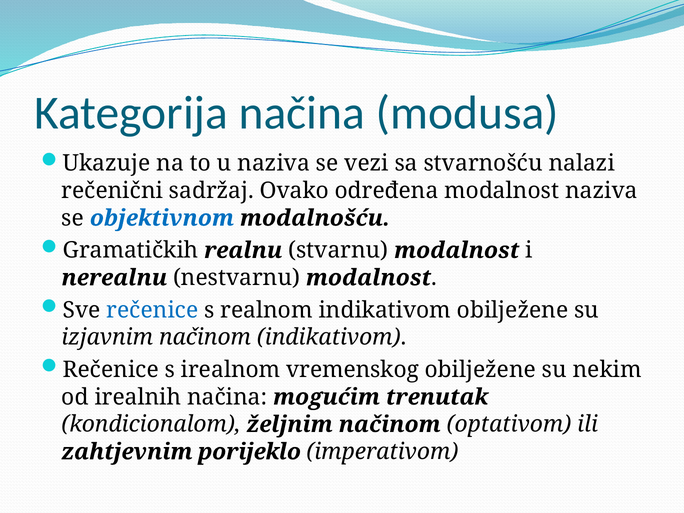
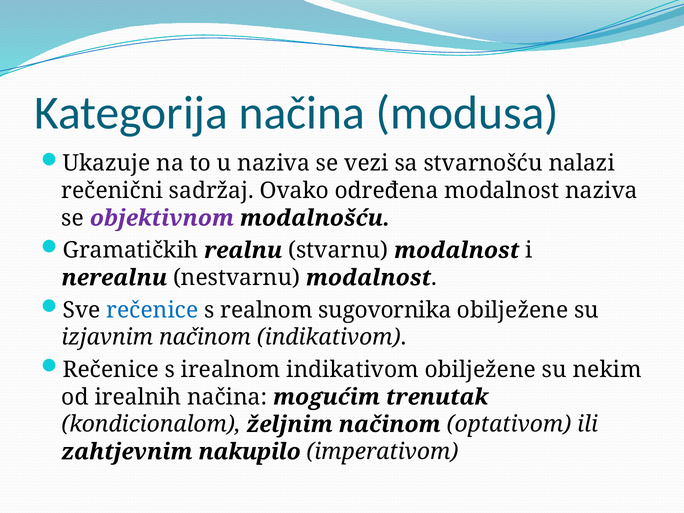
objektivnom colour: blue -> purple (162, 218)
realnom indikativom: indikativom -> sugovornika (385, 310)
irealnom vremenskog: vremenskog -> indikativom (353, 370)
porijeklo: porijeklo -> nakupilo (250, 452)
